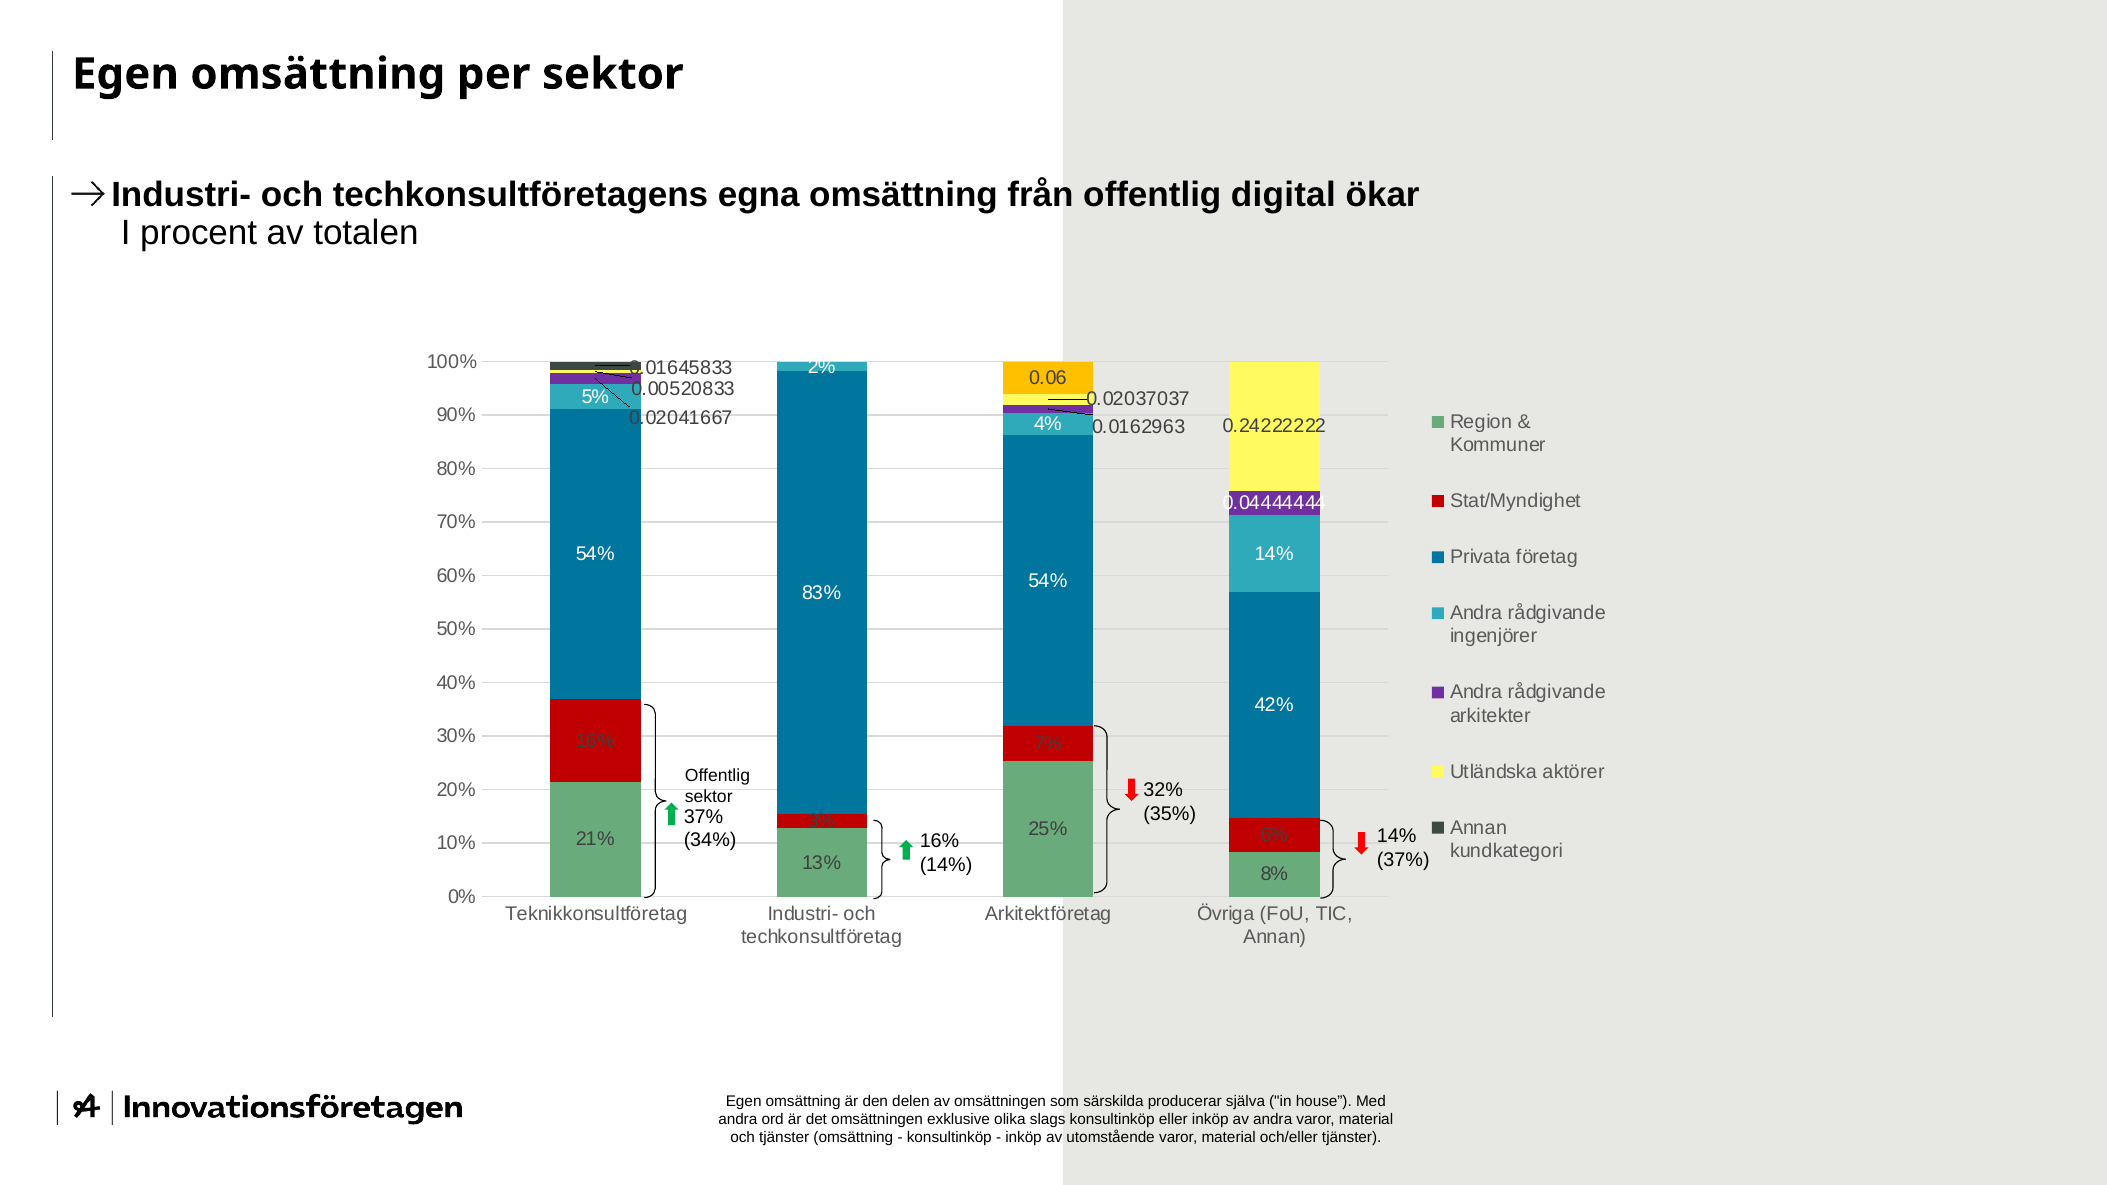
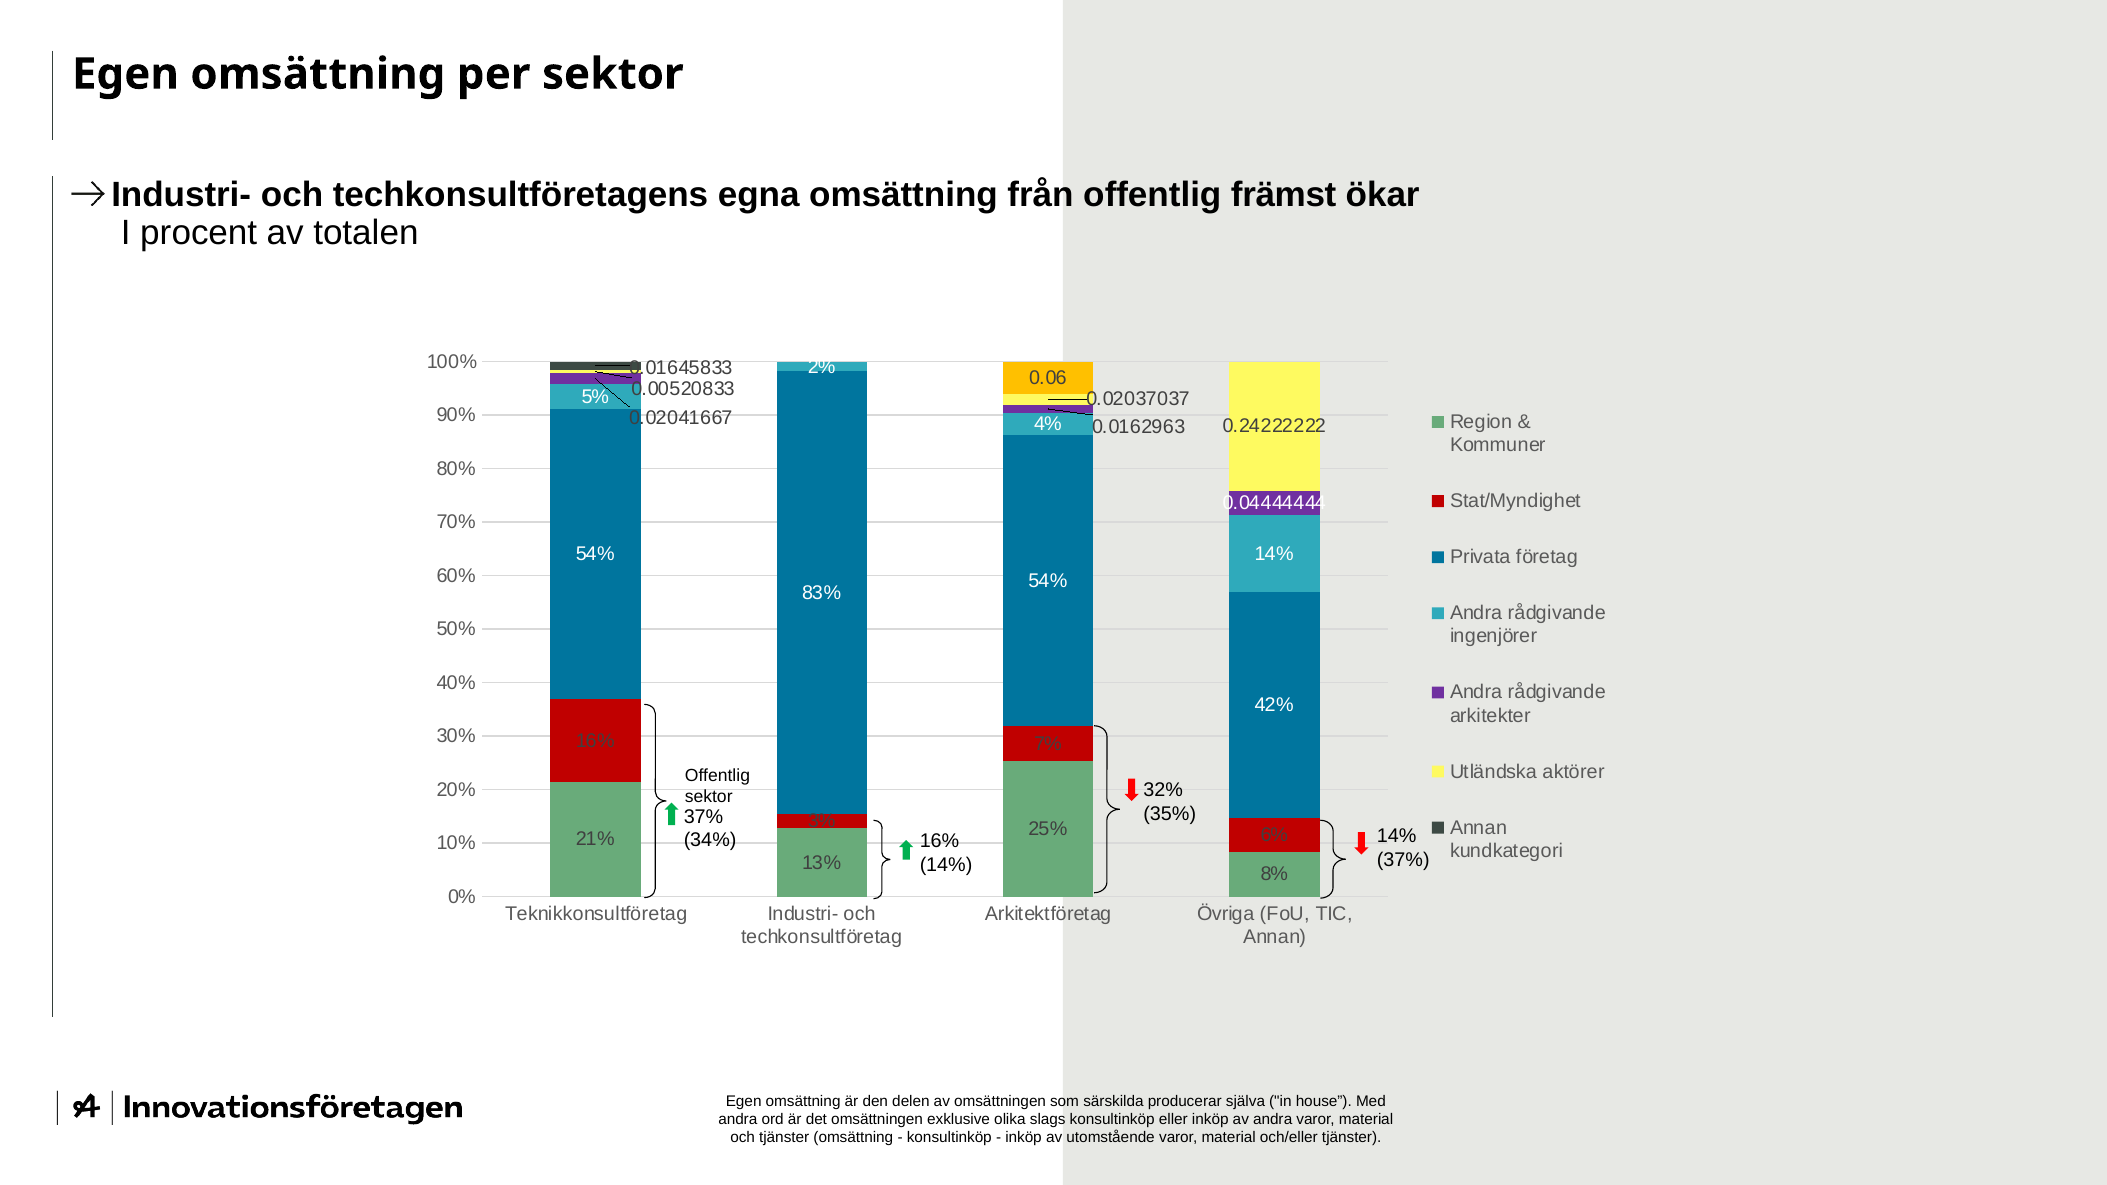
digital: digital -> främst (1284, 195)
